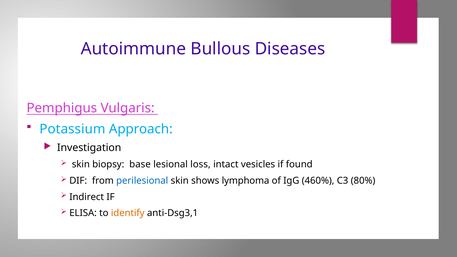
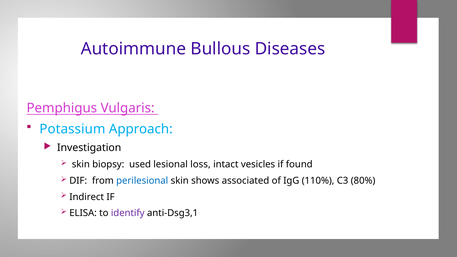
base: base -> used (140, 165)
lymphoma: lymphoma -> associated (245, 181)
460%: 460% -> 110% (318, 181)
identify colour: orange -> purple (128, 213)
